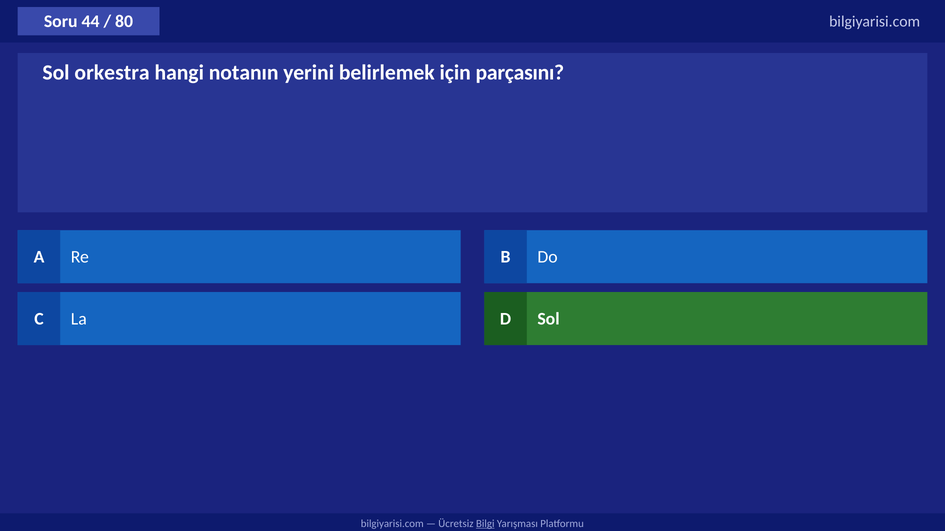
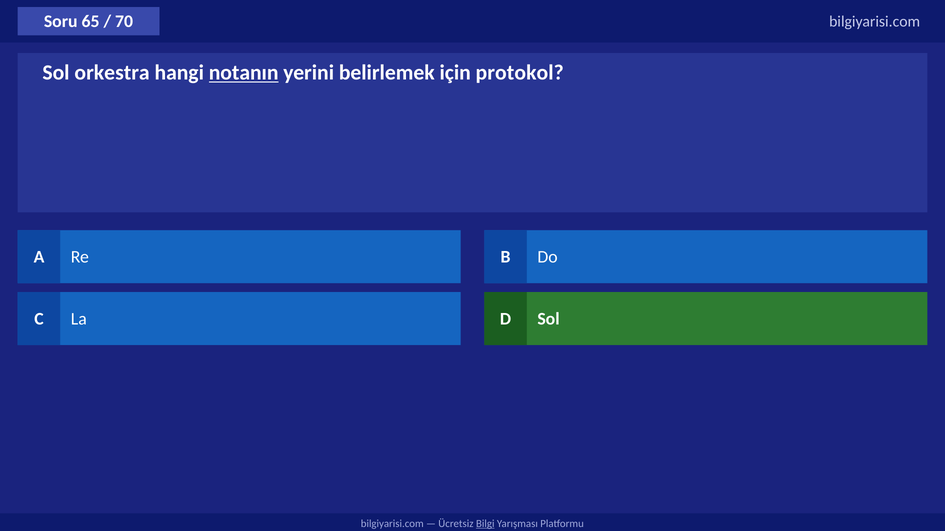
44: 44 -> 65 (91, 22)
80: 80 -> 70 (124, 22)
notanın underline: none -> present (244, 73)
parçasını: parçasını -> protokol (520, 73)
